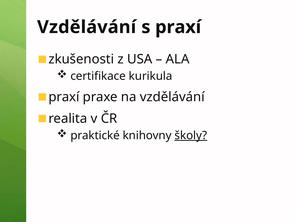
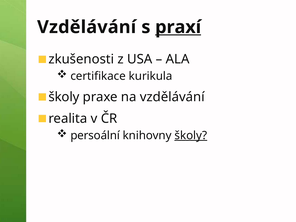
praxí underline: none -> present (178, 27)
praxí: praxí -> školy (64, 97)
praktické: praktické -> persoální (95, 135)
